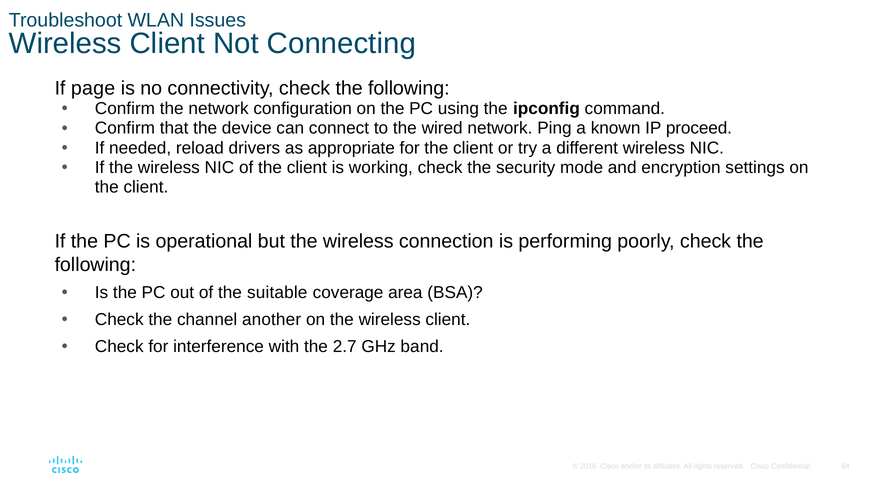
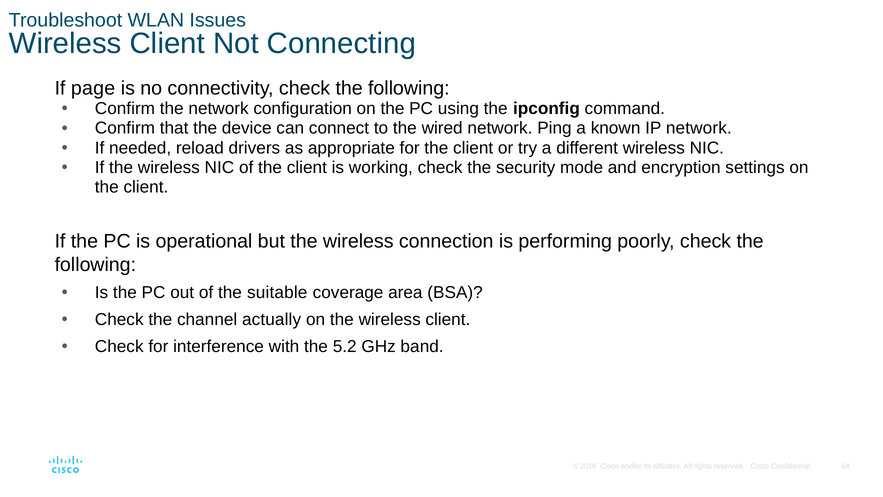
IP proceed: proceed -> network (699, 128)
another: another -> actually (272, 319)
2.7: 2.7 -> 5.2 (345, 346)
